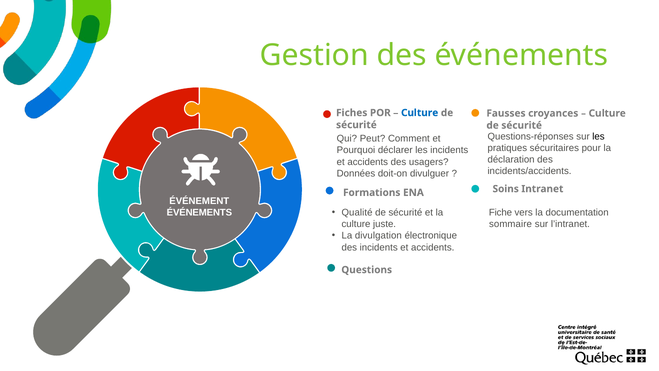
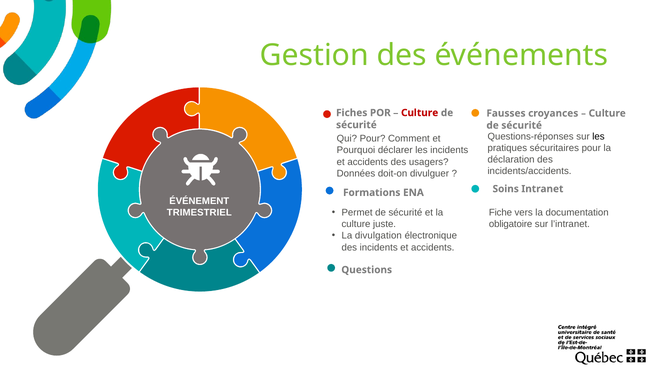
Culture colour: blue -> red (420, 113)
Qui Peut: Peut -> Pour (373, 139)
Qualité: Qualité -> Permet (357, 213)
ÉVÉNEMENTS: ÉVÉNEMENTS -> TRIMESTRIEL (199, 212)
sommaire: sommaire -> obligatoire (511, 224)
